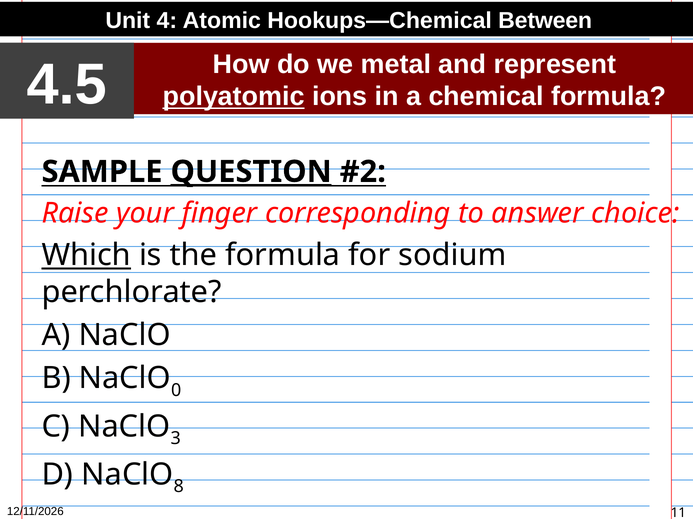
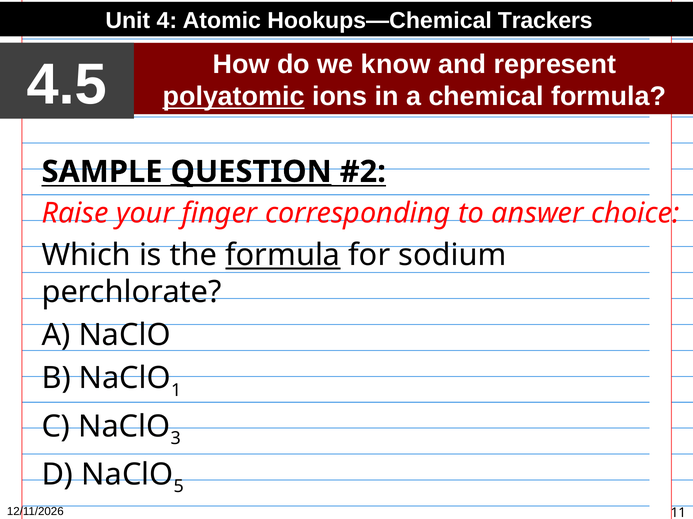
Between: Between -> Trackers (545, 21)
metal: metal -> know (396, 64)
Which underline: present -> none (86, 256)
formula underline: none -> present (283, 256)
0: 0 -> 1 (176, 391)
8: 8 -> 5 (179, 487)
